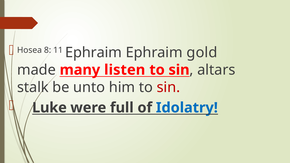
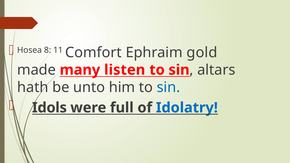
11 Ephraim: Ephraim -> Comfort (93, 53)
stalk: stalk -> hath (33, 87)
sin colour: red -> blue (168, 87)
Luke: Luke -> Idols (49, 108)
